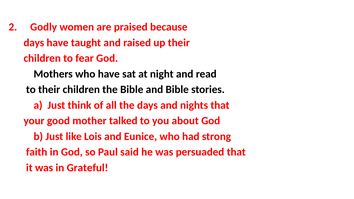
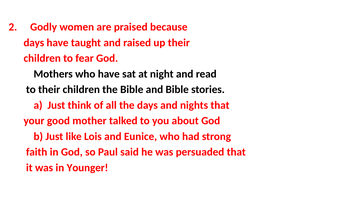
Grateful: Grateful -> Younger (87, 168)
